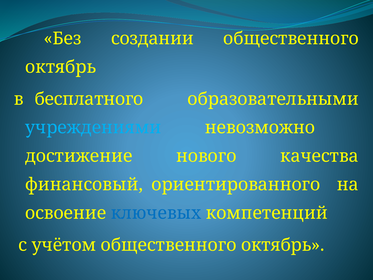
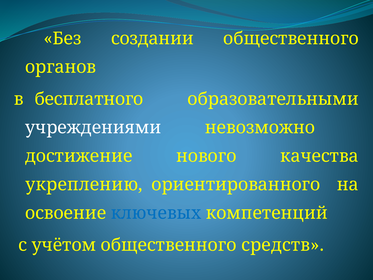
октябрь: октябрь -> органов (61, 67)
учреждениями colour: light blue -> white (93, 127)
финансовый: финансовый -> укреплению (84, 184)
учётом общественного октябрь: октябрь -> средств (283, 245)
